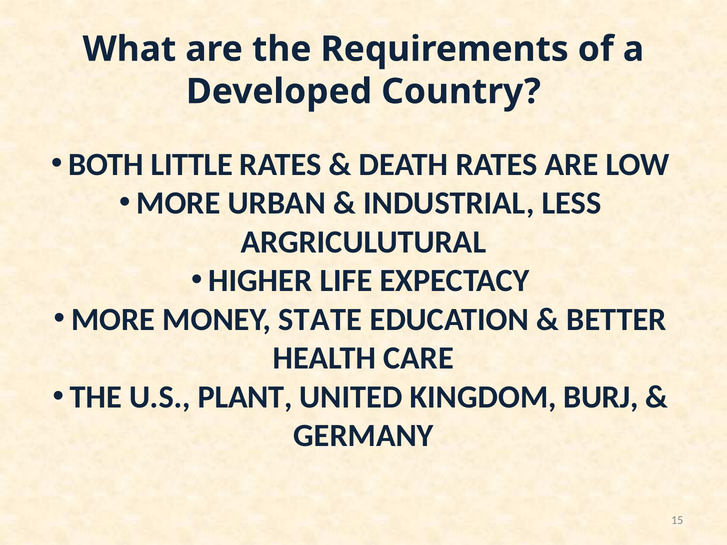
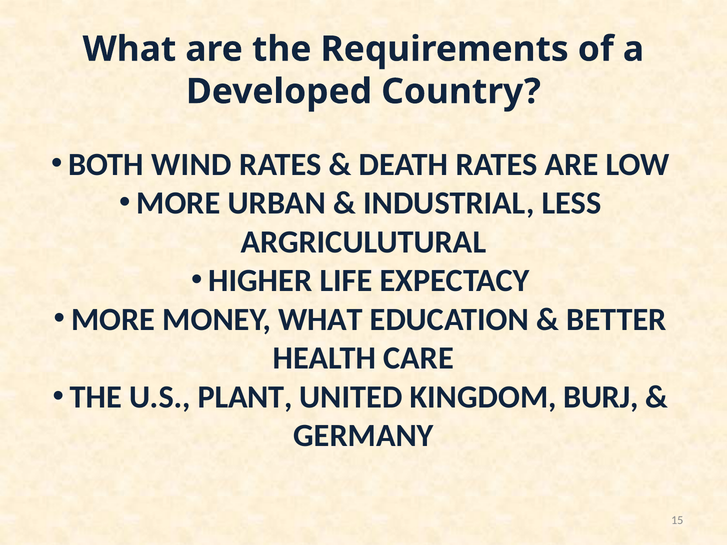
LITTLE: LITTLE -> WIND (192, 165)
MONEY STATE: STATE -> WHAT (321, 320)
